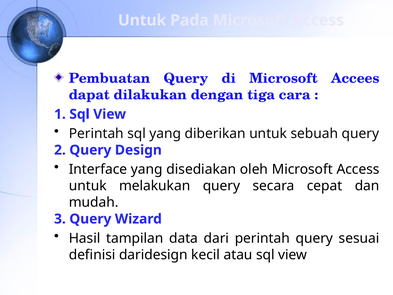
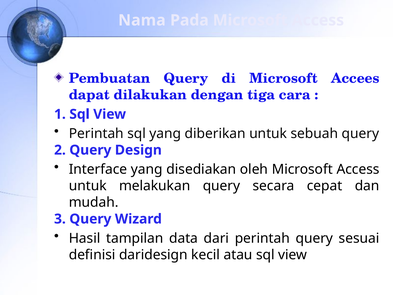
Untuk: Untuk -> Nama (142, 20)
